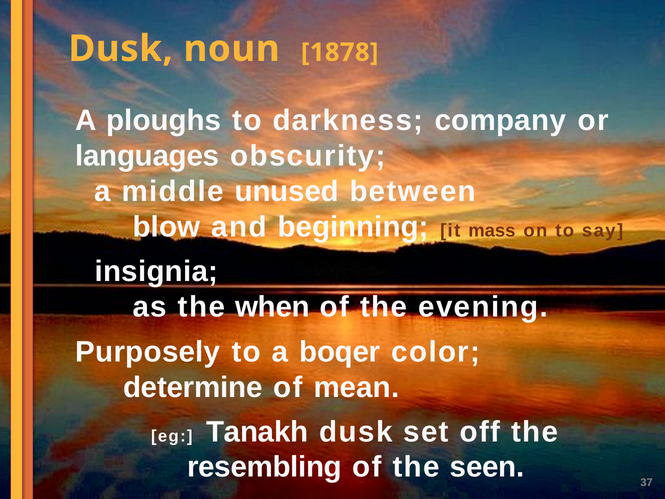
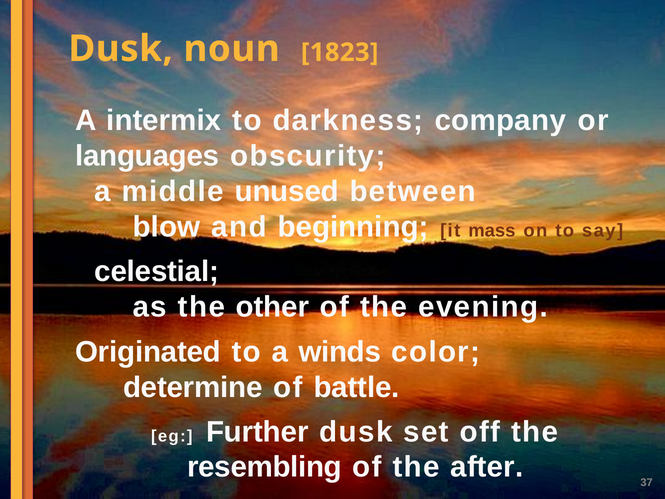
1878: 1878 -> 1823 (340, 52)
ploughs: ploughs -> intermix (164, 121)
insignia: insignia -> celestial (157, 271)
when: when -> other (272, 307)
Purposely: Purposely -> Originated (148, 352)
boqer: boqer -> winds (340, 352)
mean: mean -> battle (357, 387)
Tanakh: Tanakh -> Further (257, 432)
seen: seen -> after (487, 467)
